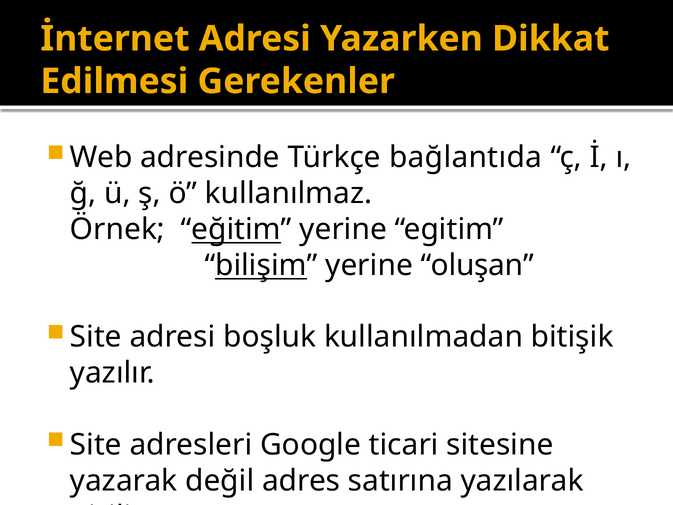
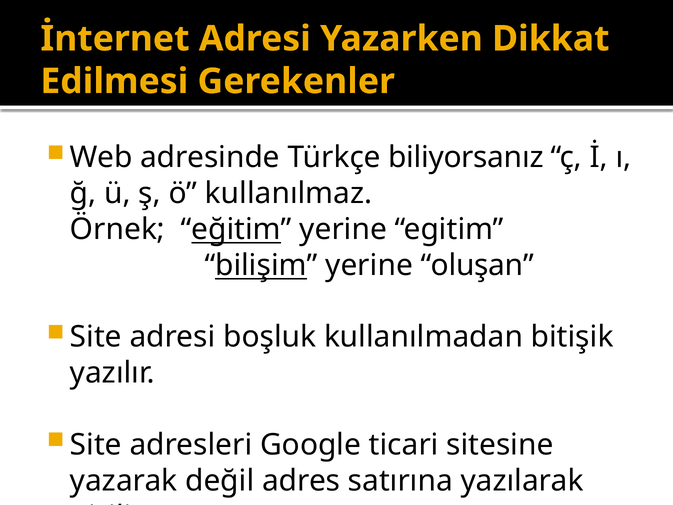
bağlantıda: bağlantıda -> biliyorsanız (466, 157)
